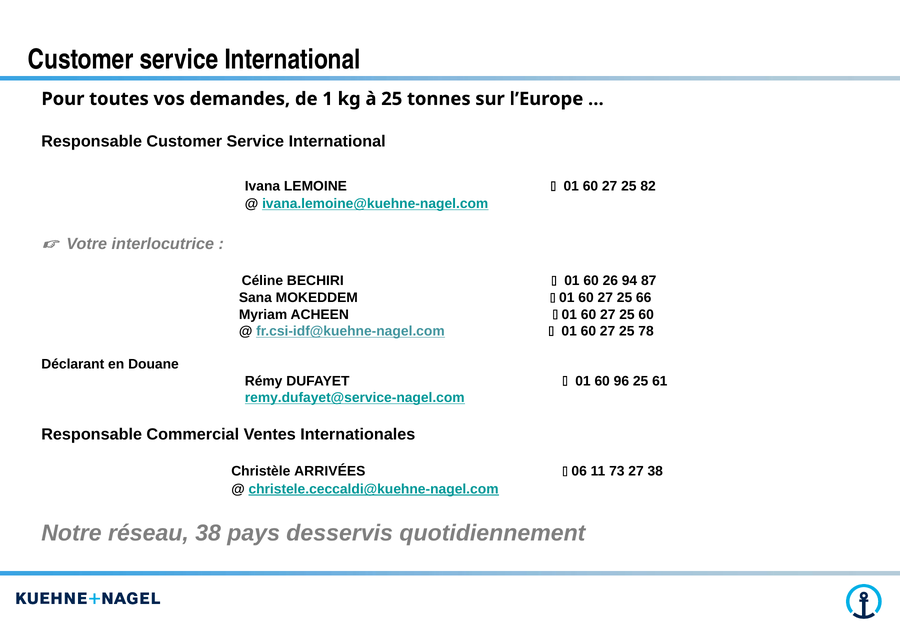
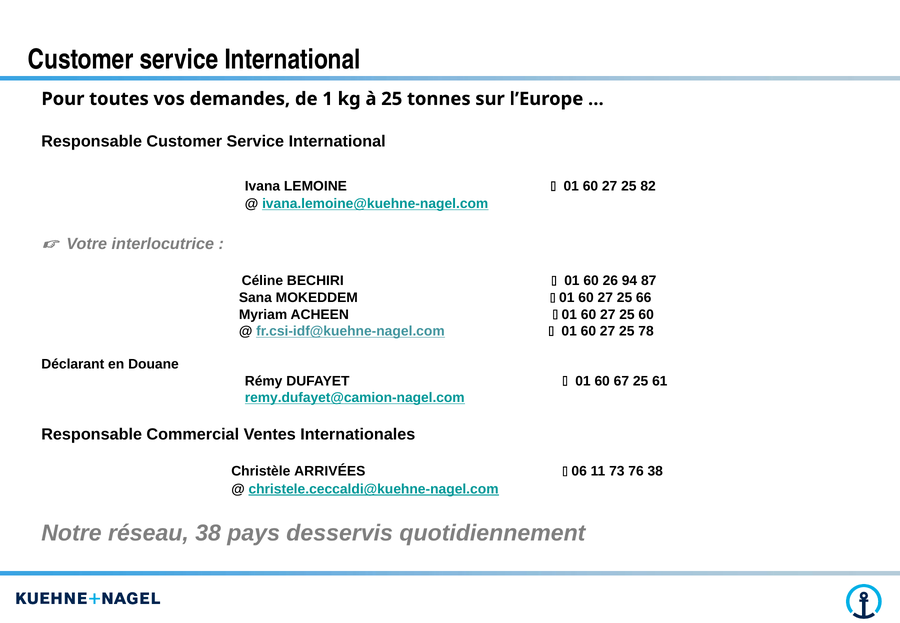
96: 96 -> 67 (621, 381)
remy.dufayet@service-nagel.com: remy.dufayet@service-nagel.com -> remy.dufayet@camion-nagel.com (355, 398)
73 27: 27 -> 76 (636, 471)
